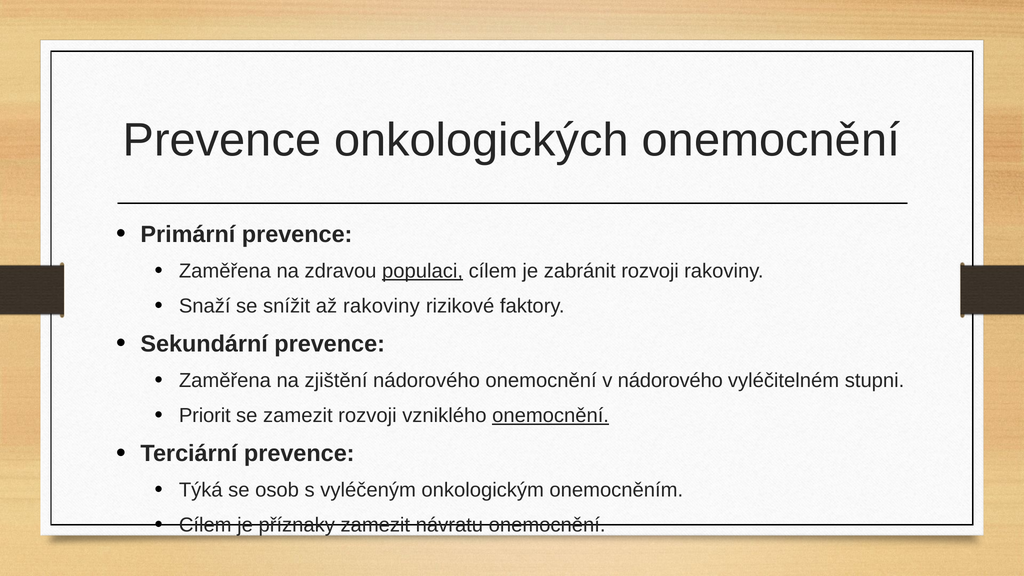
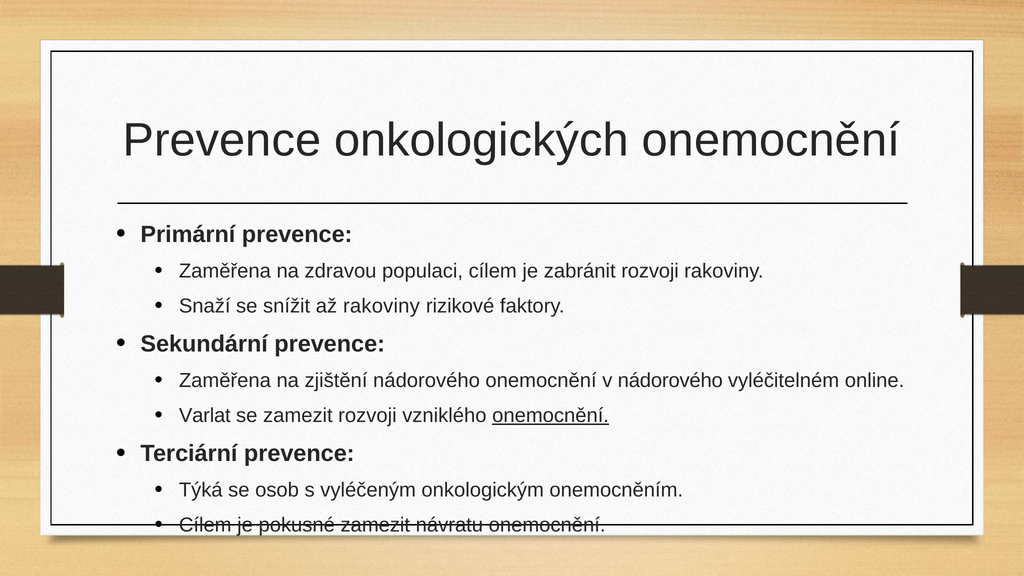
populaci underline: present -> none (423, 271)
stupni: stupni -> online (875, 381)
Priorit: Priorit -> Varlat (205, 416)
příznaky: příznaky -> pokusné (297, 525)
